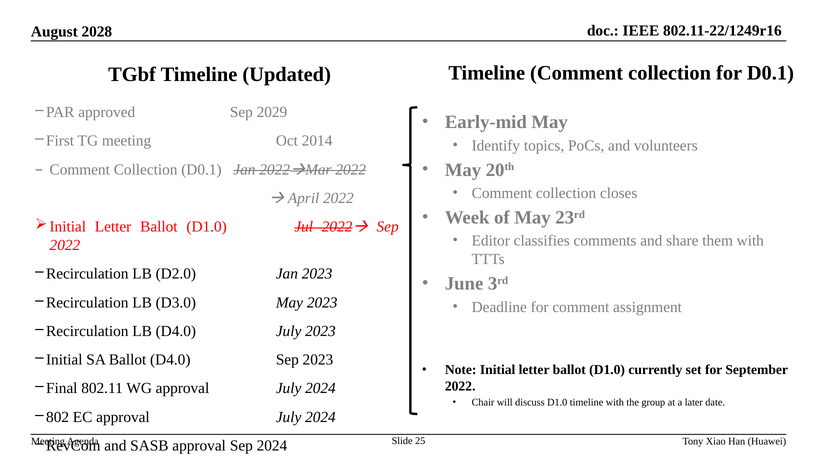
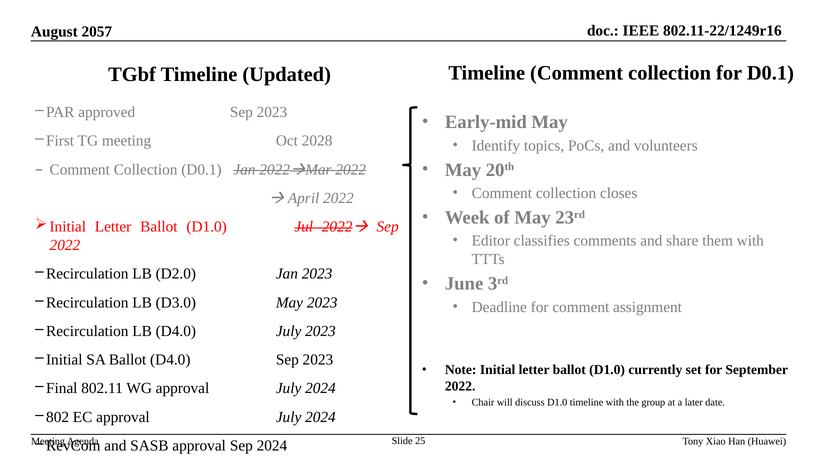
2028: 2028 -> 2057 (97, 32)
approved Sep 2029: 2029 -> 2023 (272, 112)
2014: 2014 -> 2028 (317, 141)
